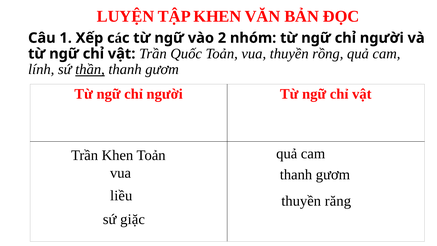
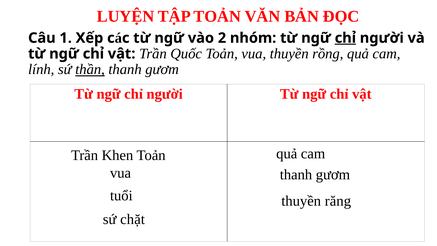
TẬP KHEN: KHEN -> TOẢN (217, 16)
chỉ underline: none -> present (345, 38)
liều: liều -> tuổi (121, 196)
giặc: giặc -> chặt (133, 219)
